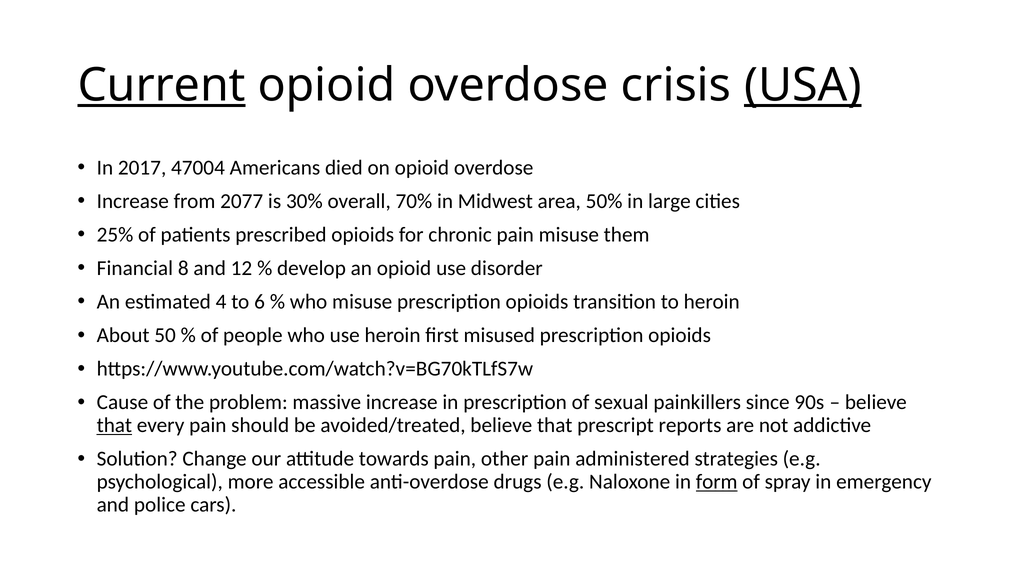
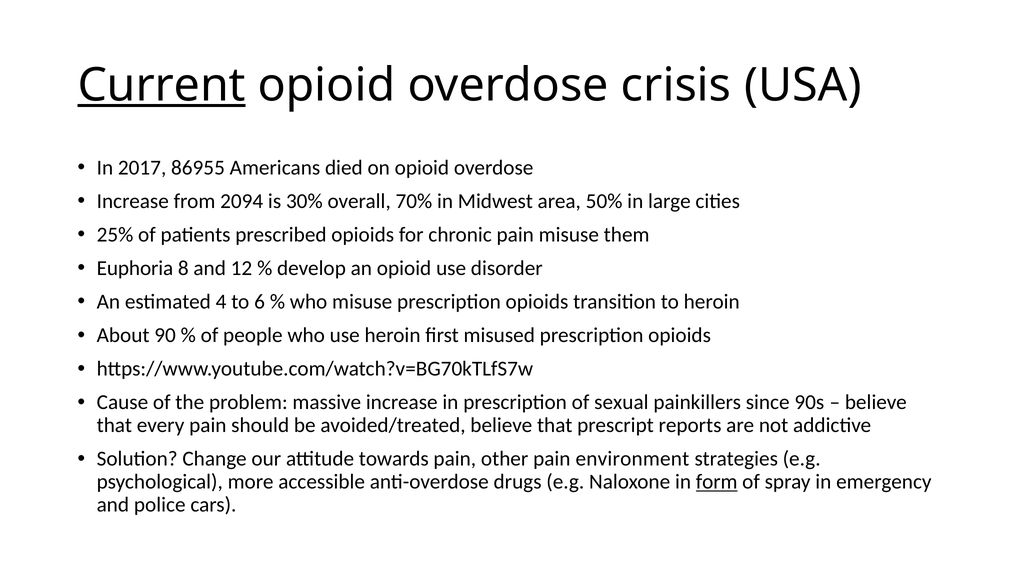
USA underline: present -> none (803, 86)
47004: 47004 -> 86955 (198, 168)
2077: 2077 -> 2094 (242, 201)
Financial: Financial -> Euphoria (135, 268)
50: 50 -> 90 (165, 335)
that underline: present -> none (114, 425)
administered: administered -> environment (632, 459)
